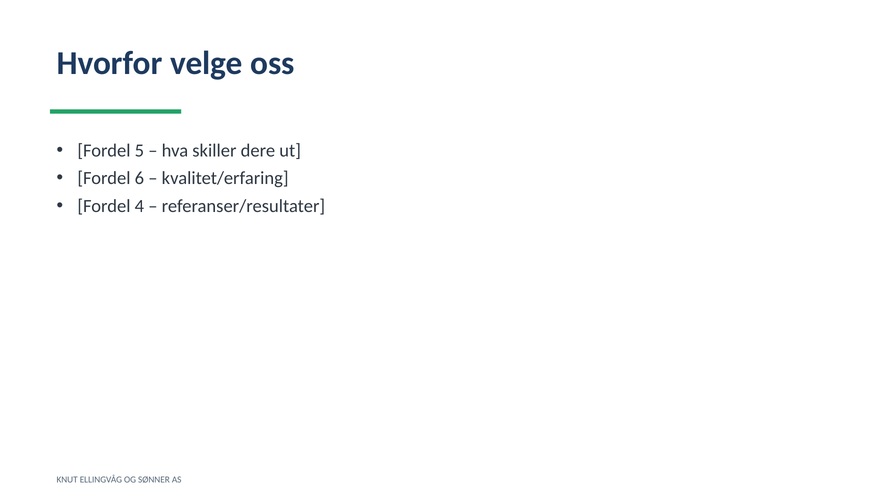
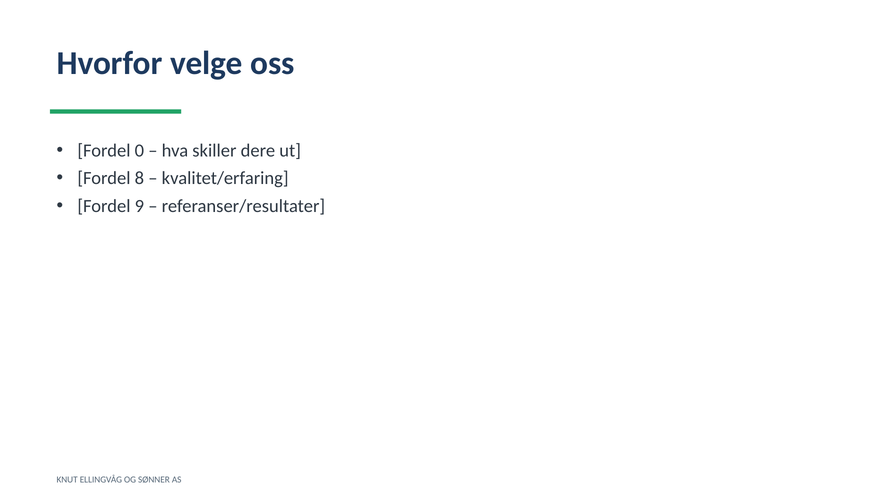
5: 5 -> 0 (139, 151)
6: 6 -> 8 (139, 178)
4: 4 -> 9 (139, 206)
